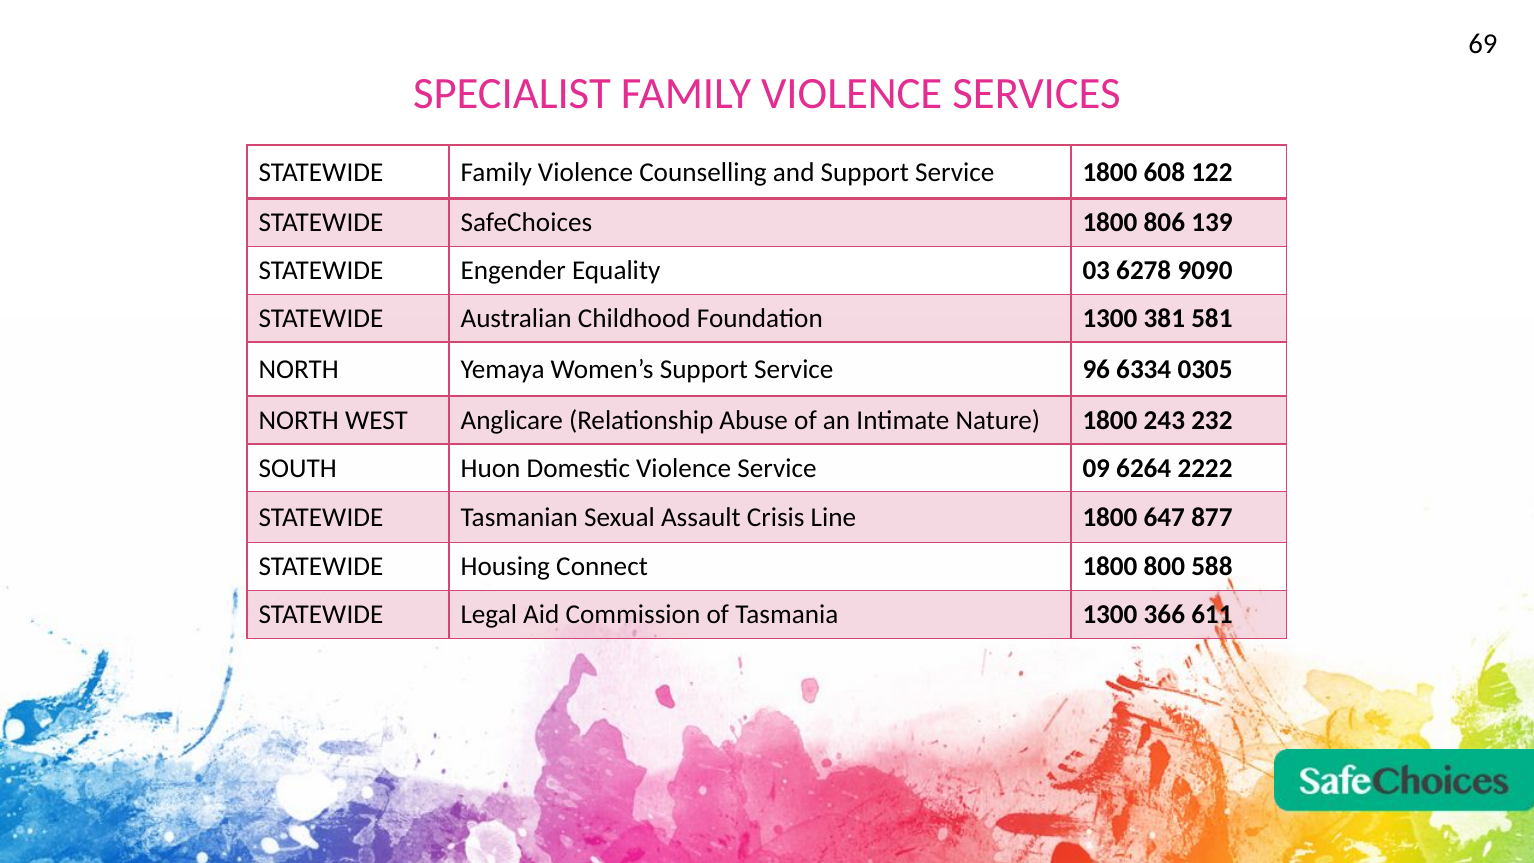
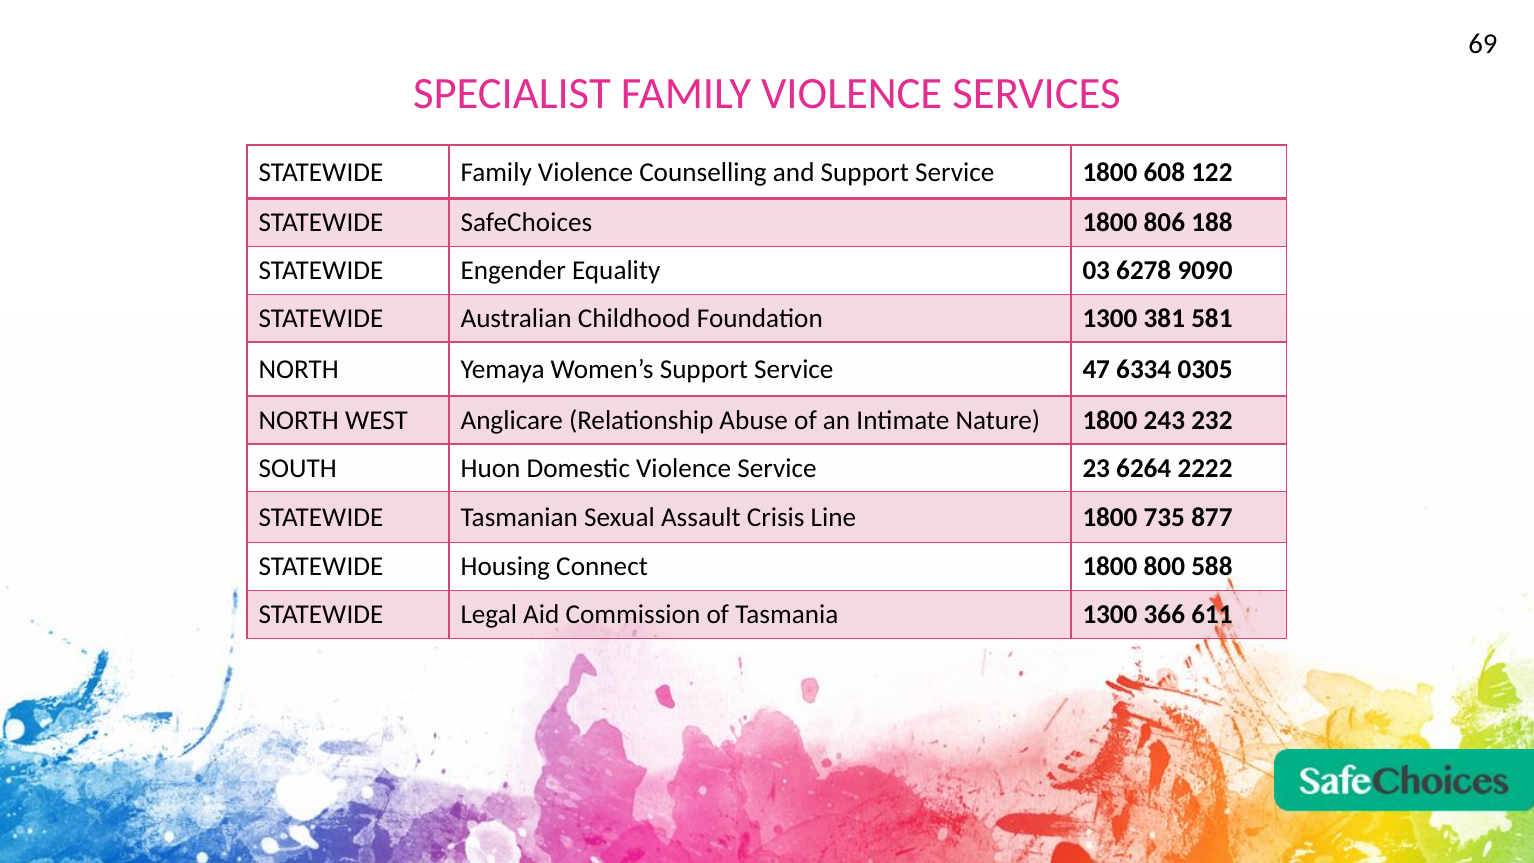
139: 139 -> 188 (1212, 223)
96: 96 -> 47 (1096, 369)
09: 09 -> 23 (1096, 468)
647: 647 -> 735 (1164, 517)
